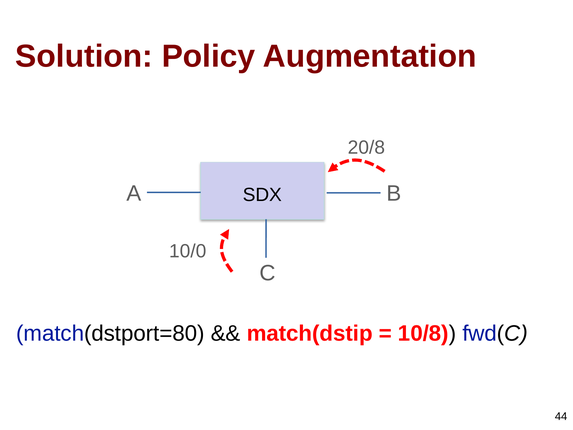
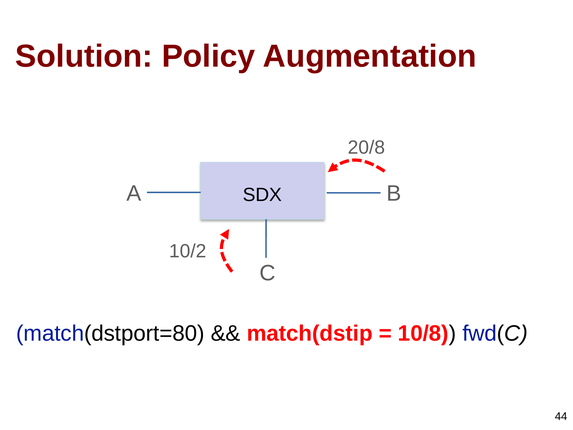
10/0: 10/0 -> 10/2 (188, 251)
